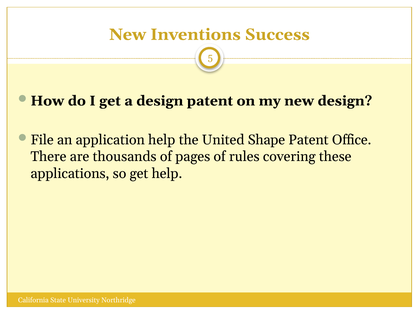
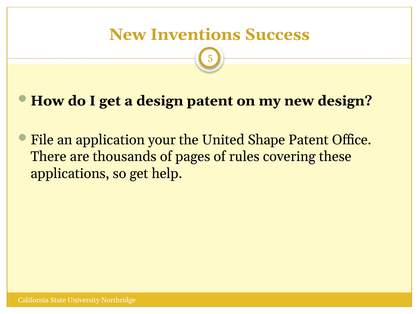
application help: help -> your (162, 140)
